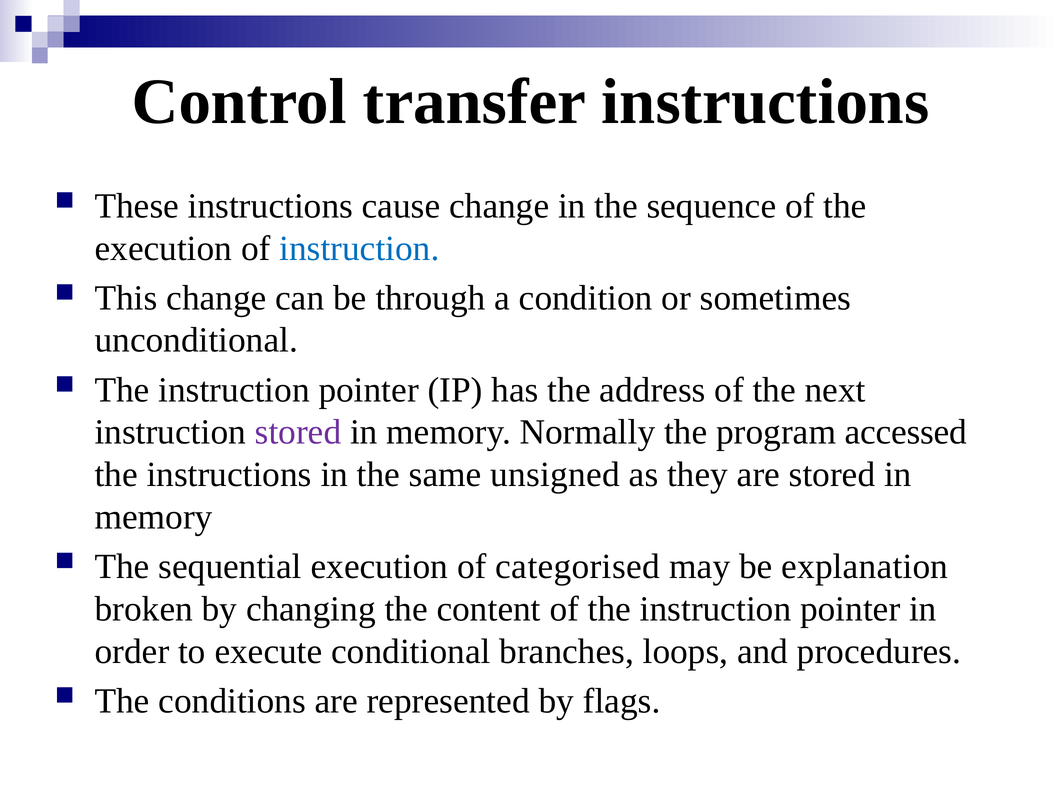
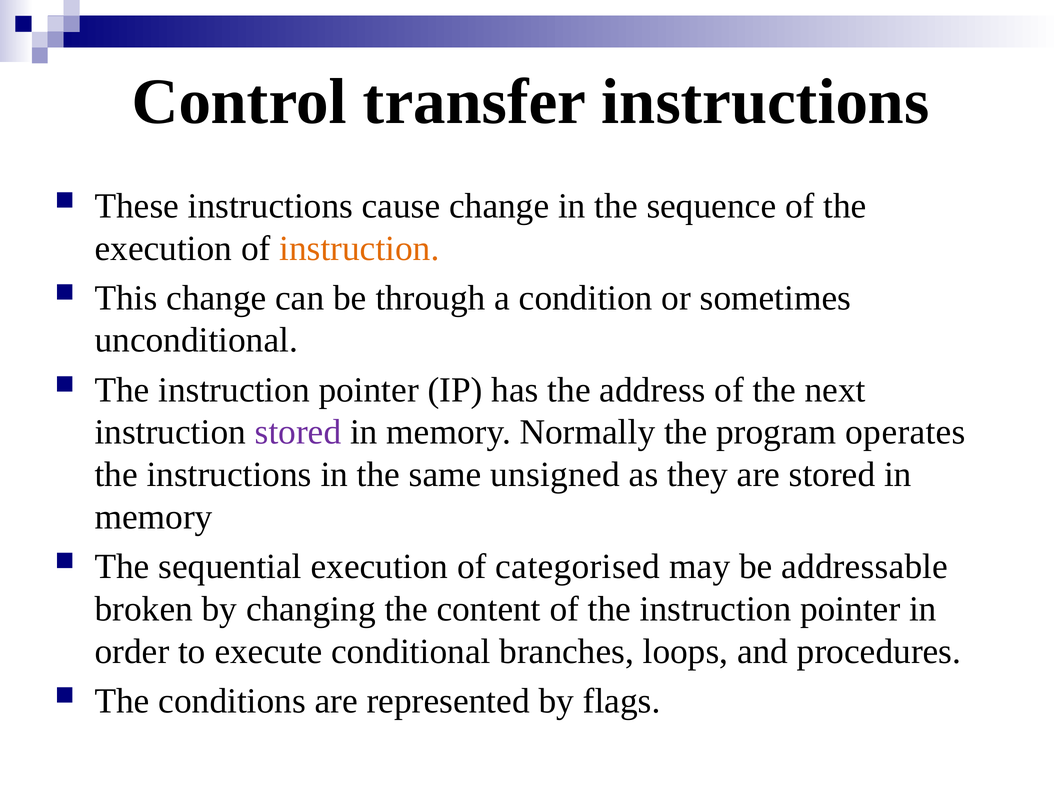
instruction colour: blue -> orange (359, 249)
accessed: accessed -> operates (906, 433)
explanation: explanation -> addressable (865, 567)
